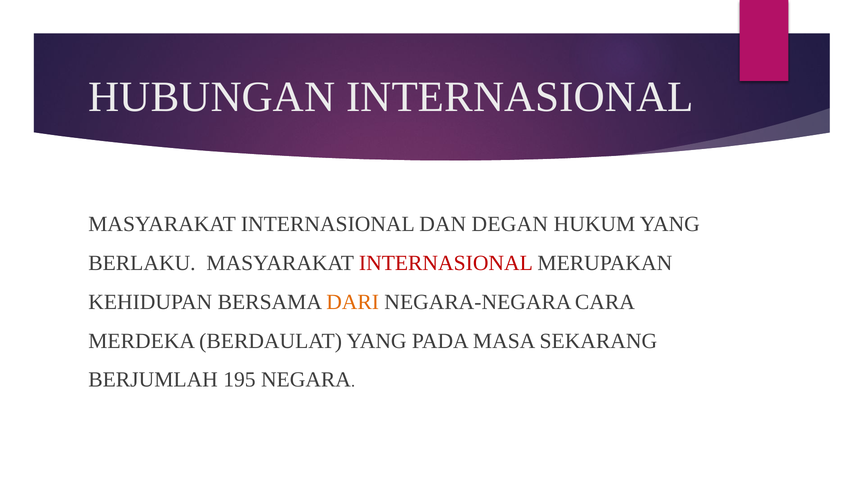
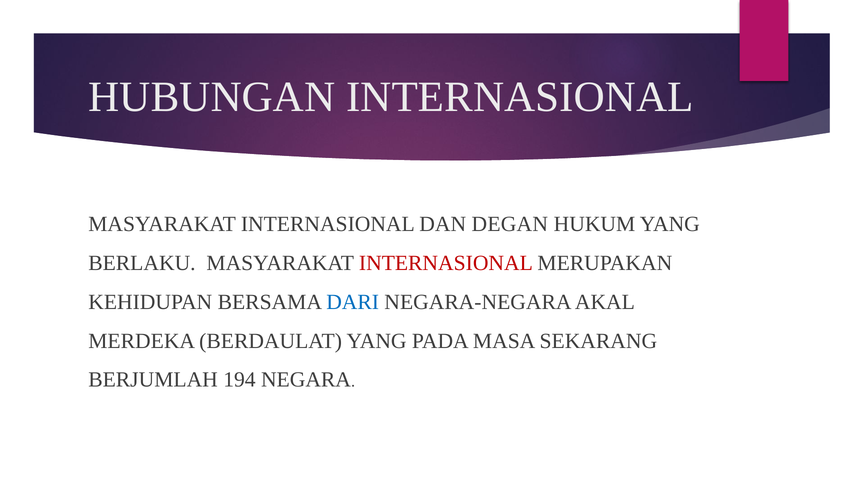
DARI colour: orange -> blue (353, 302)
CARA: CARA -> AKAL (605, 302)
195: 195 -> 194 (239, 380)
